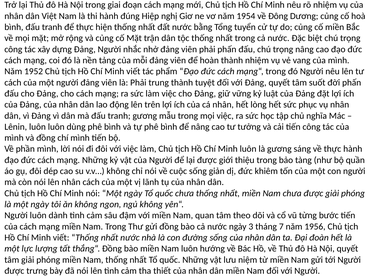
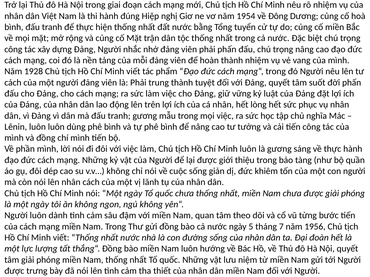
1952: 1952 -> 1928 (34, 72)
3: 3 -> 5 (251, 227)
